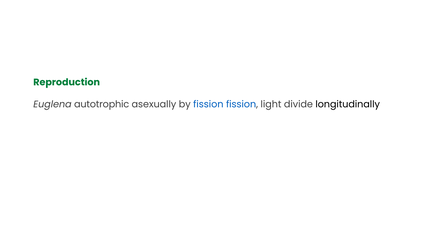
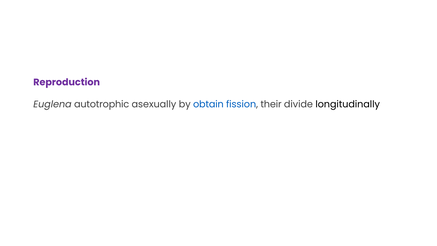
Reproduction colour: green -> purple (67, 82)
by fission: fission -> obtain (208, 104)
light: light -> their (271, 104)
